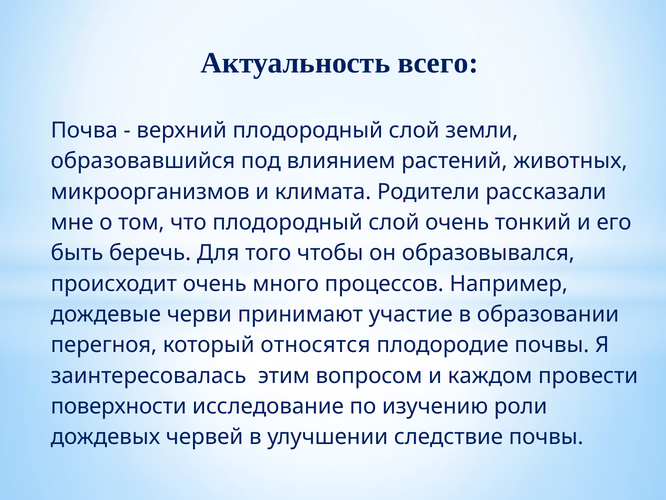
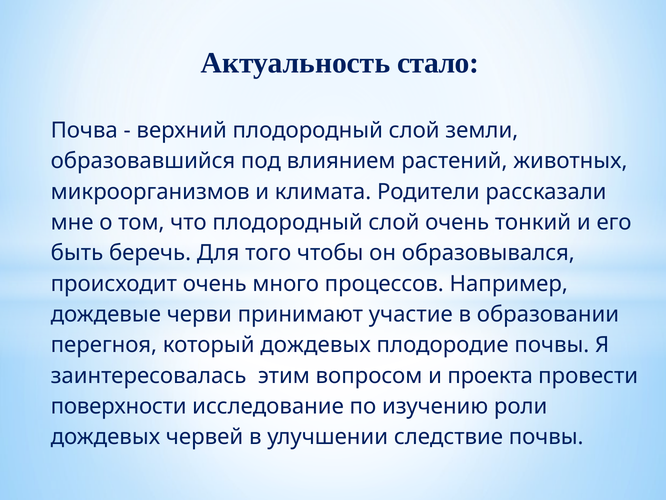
всего: всего -> стало (438, 63)
который относятся: относятся -> дождевых (316, 345)
каждом: каждом -> проекта (490, 375)
